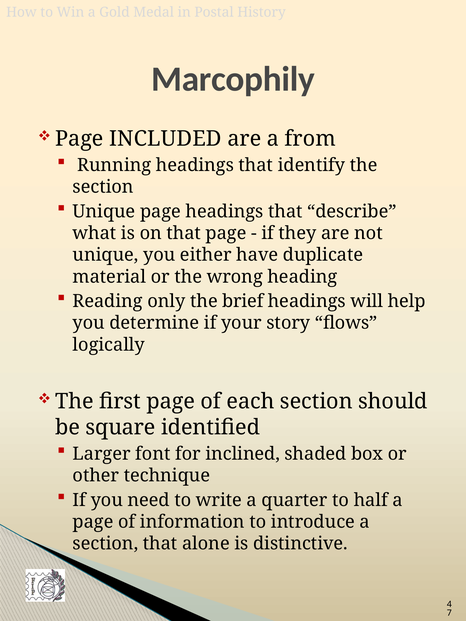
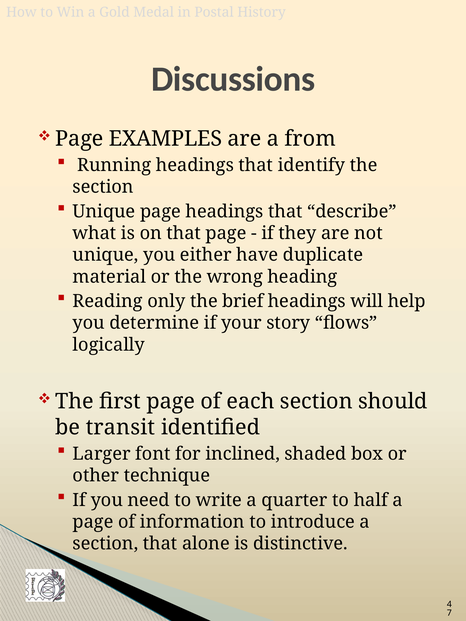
Marcophily: Marcophily -> Discussions (233, 79)
INCLUDED: INCLUDED -> EXAMPLES (166, 139)
square: square -> transit (120, 428)
